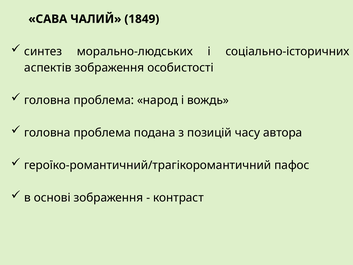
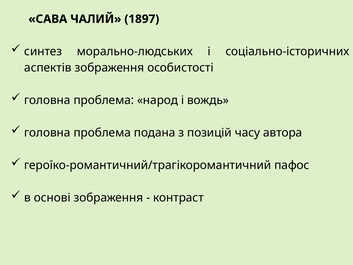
1849: 1849 -> 1897 (142, 19)
